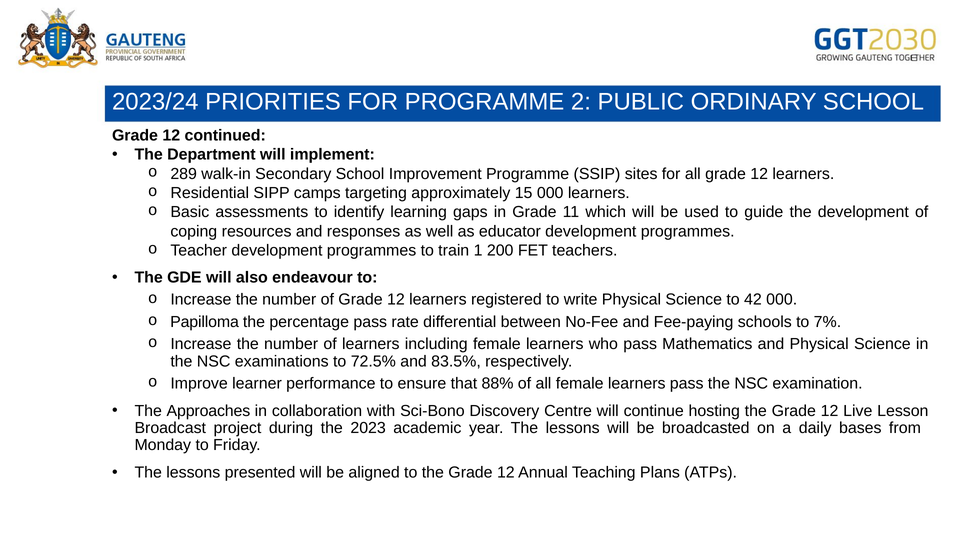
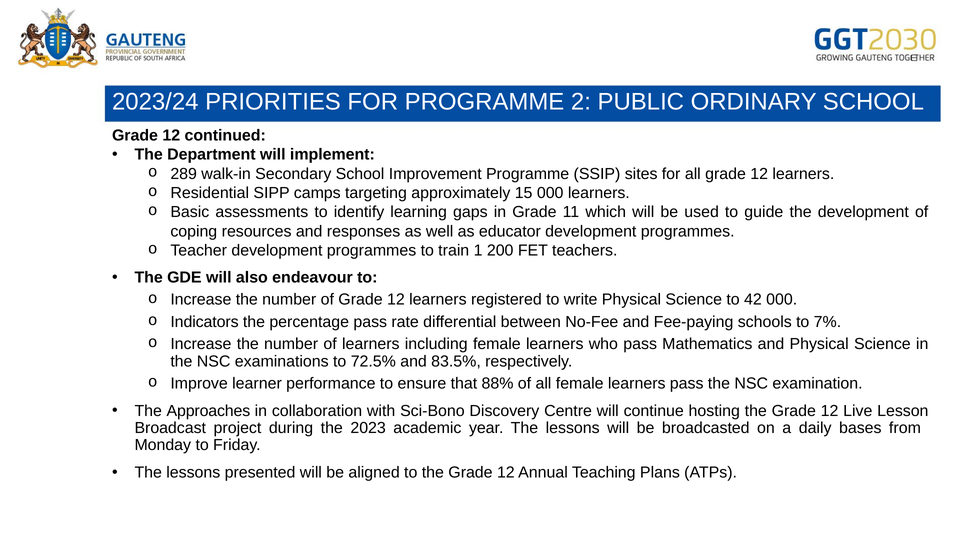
Papilloma: Papilloma -> Indicators (205, 322)
